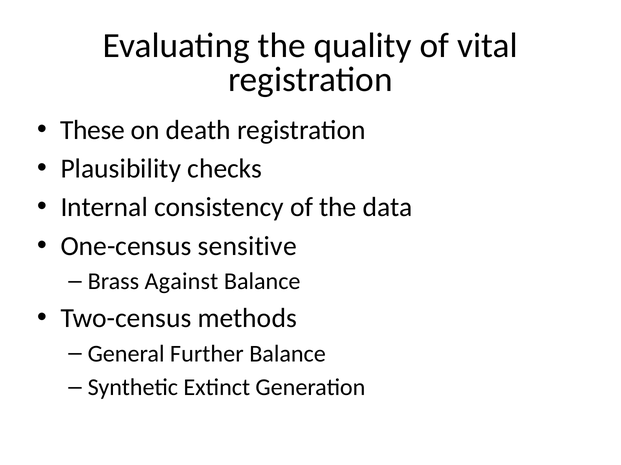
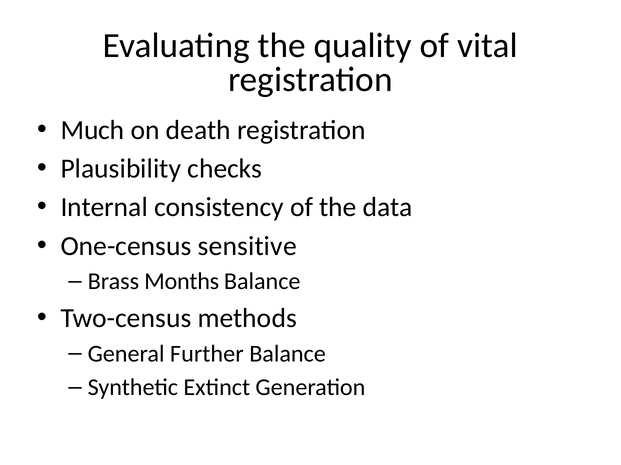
These: These -> Much (93, 130)
Against: Against -> Months (182, 282)
